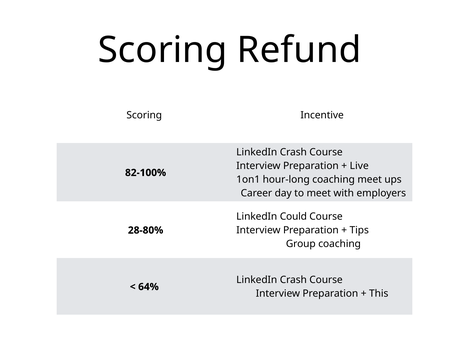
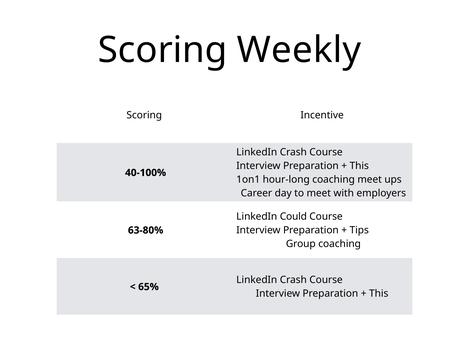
Refund: Refund -> Weekly (299, 50)
Live: Live -> This (359, 166)
82-100%: 82-100% -> 40-100% (146, 173)
28-80%: 28-80% -> 63-80% (146, 231)
64%: 64% -> 65% (148, 287)
